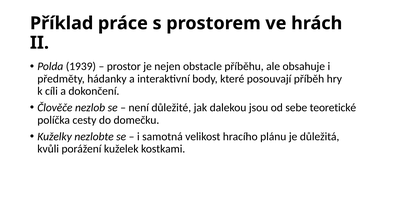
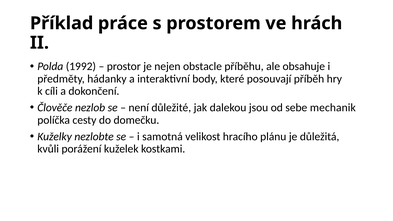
1939: 1939 -> 1992 (81, 66)
teoretické: teoretické -> mechanik (333, 108)
